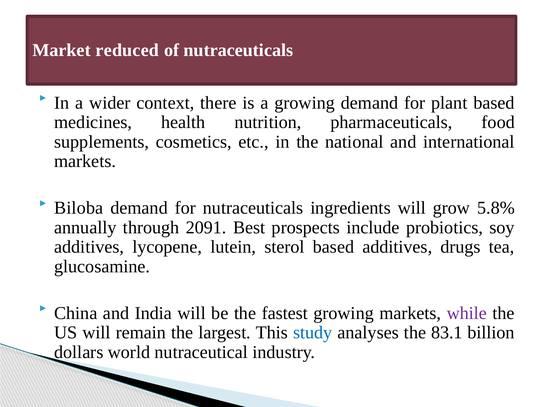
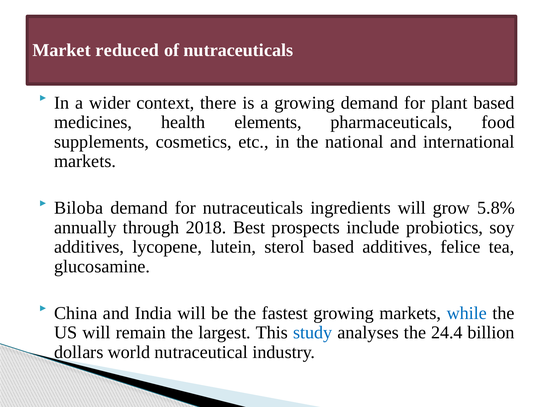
nutrition: nutrition -> elements (268, 122)
2091: 2091 -> 2018 (206, 228)
drugs: drugs -> felice (461, 247)
while colour: purple -> blue (467, 313)
83.1: 83.1 -> 24.4 (447, 333)
